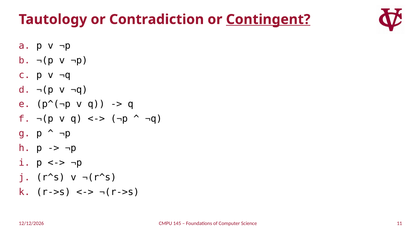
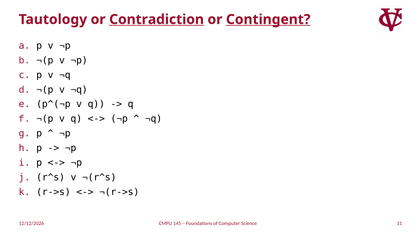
Contradiction underline: none -> present (157, 19)
